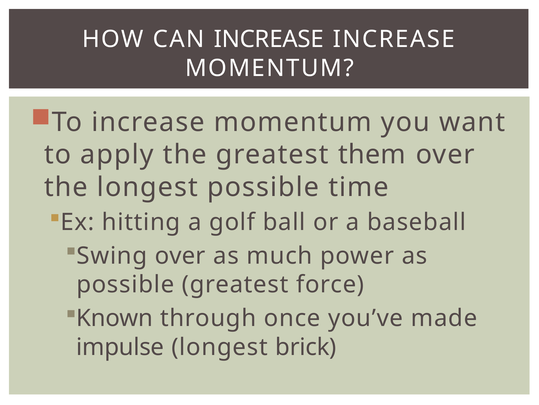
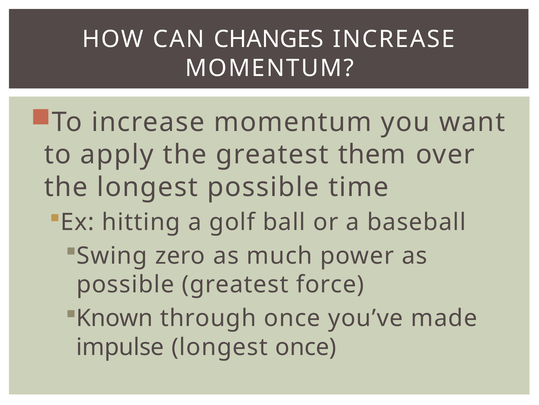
CAN INCREASE: INCREASE -> CHANGES (269, 39)
Swing over: over -> zero (180, 255)
longest brick: brick -> once (306, 346)
